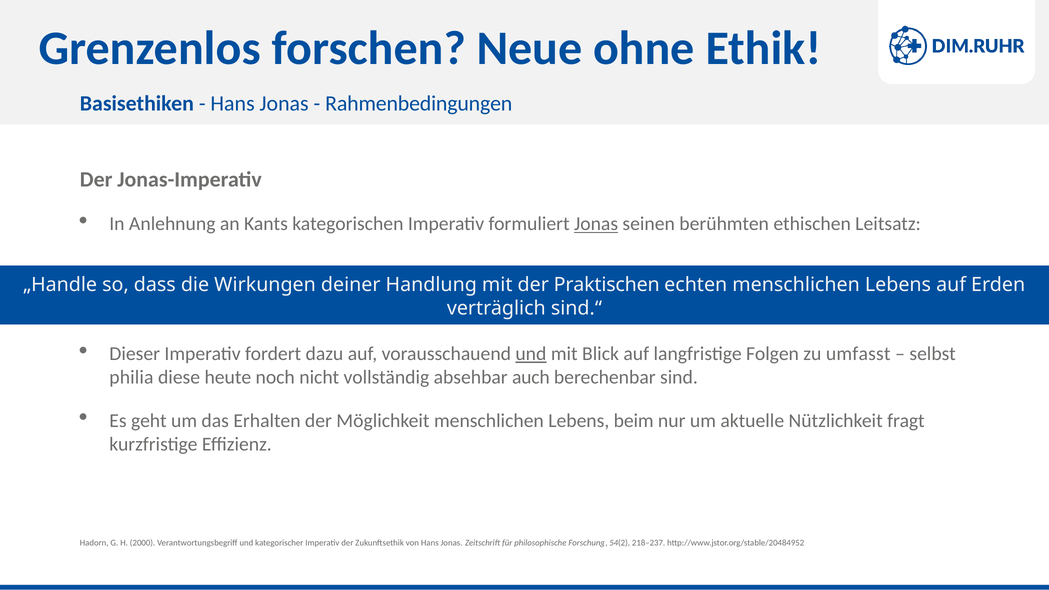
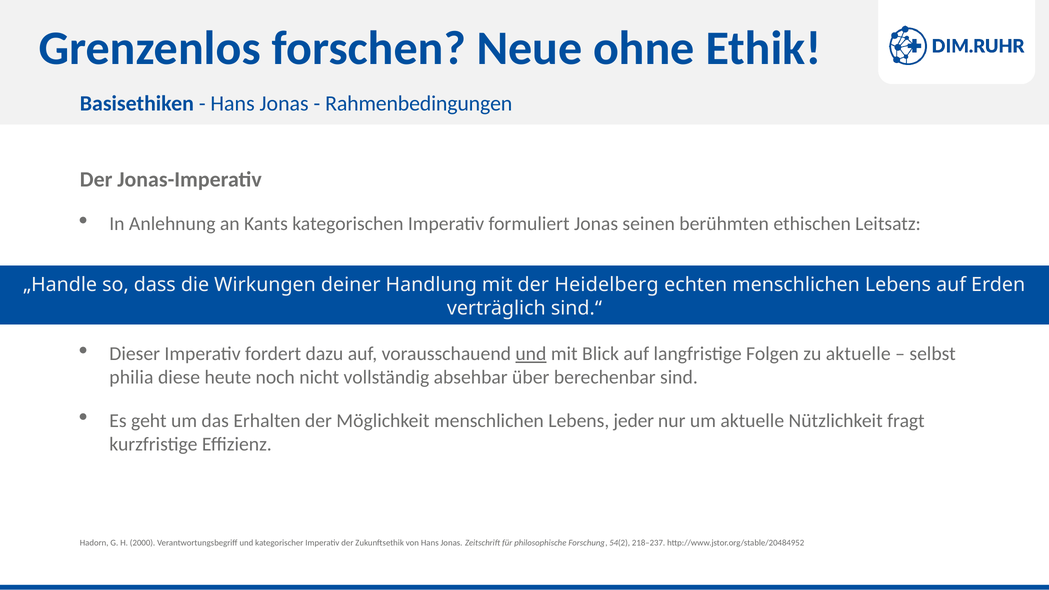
Jonas underline: present -> none (596, 224)
Praktischen: Praktischen -> Heidelberg (607, 285)
zu umfasst: umfasst -> aktuelle (858, 354)
auch: auch -> über (531, 377)
beim: beim -> jeder (634, 421)
